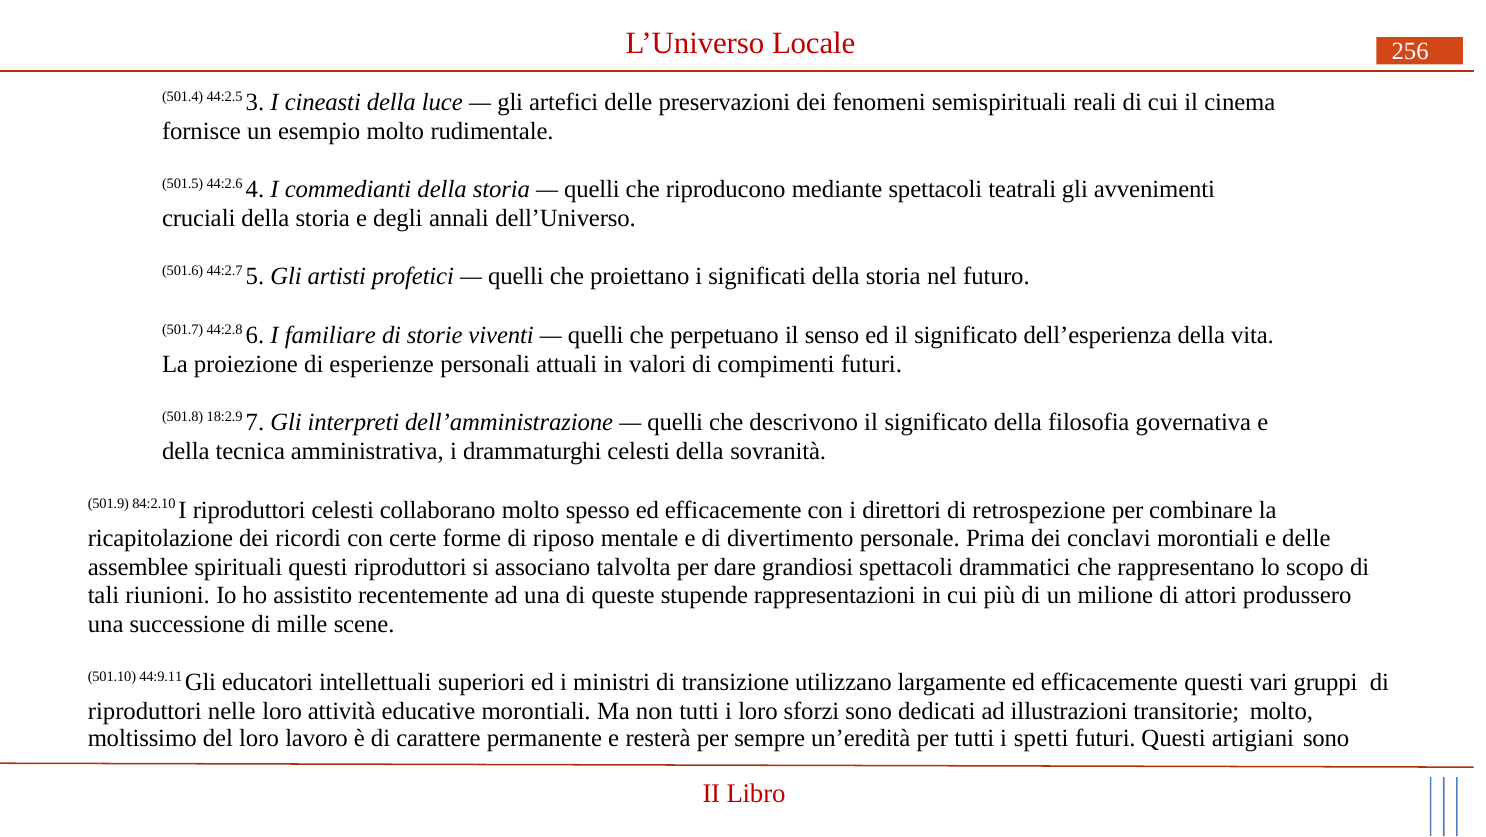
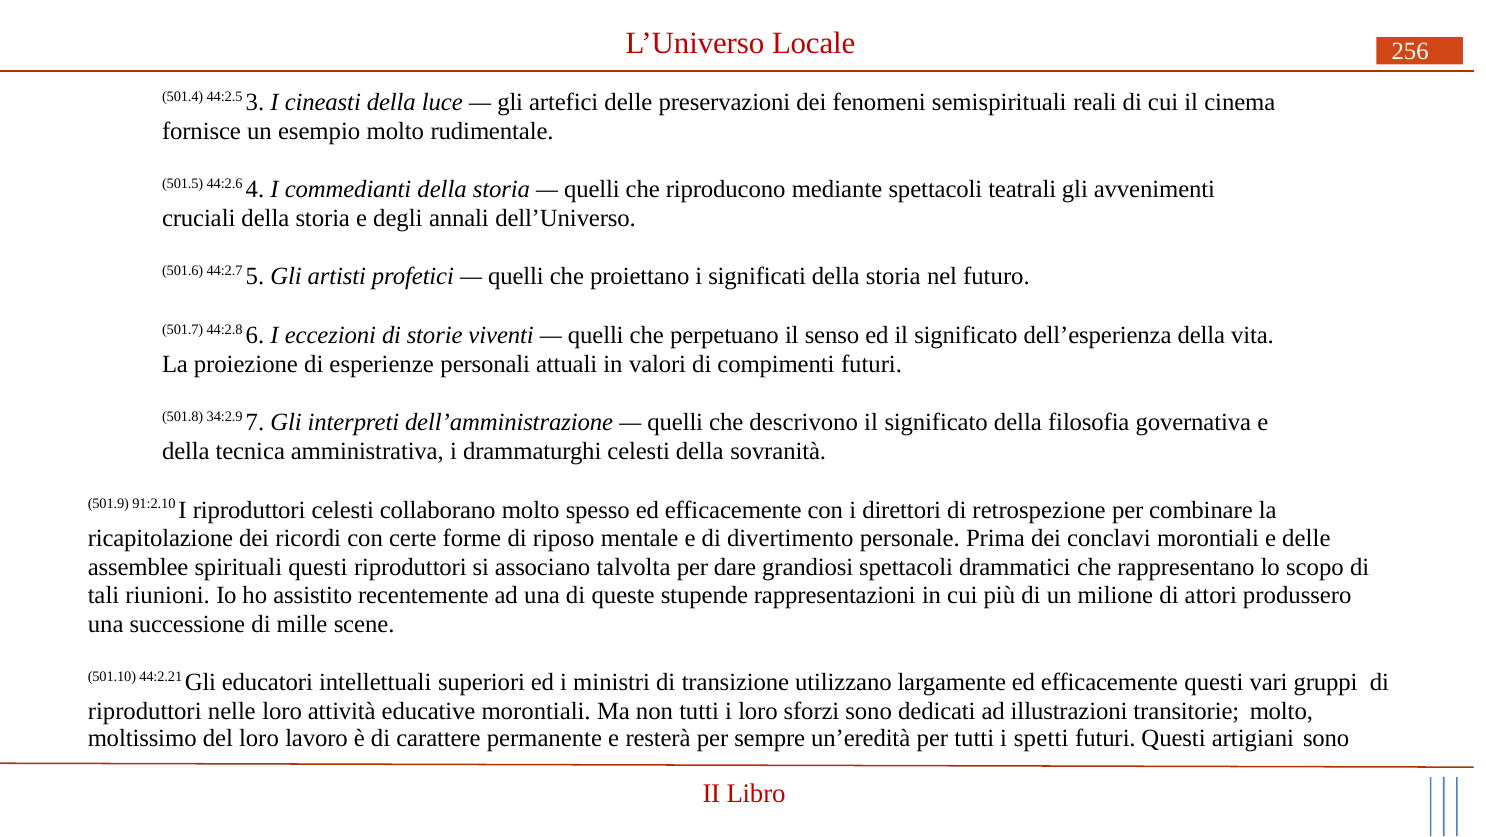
familiare: familiare -> eccezioni (330, 336)
18:2.9: 18:2.9 -> 34:2.9 (225, 417)
84:2.10: 84:2.10 -> 91:2.10 (154, 504)
44:9.11: 44:9.11 -> 44:2.21 (161, 676)
